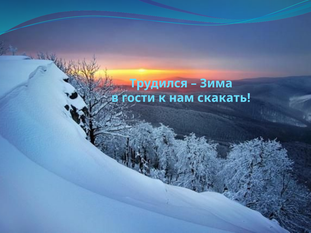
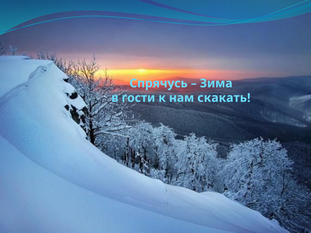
Трудился: Трудился -> Спрячусь (159, 83)
